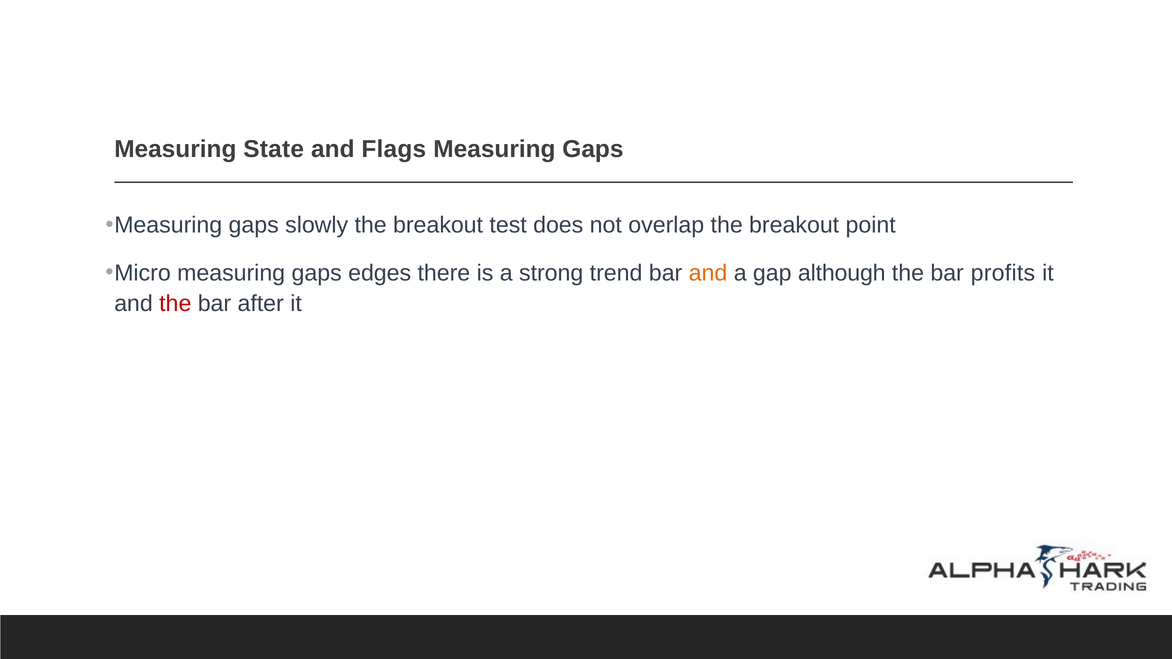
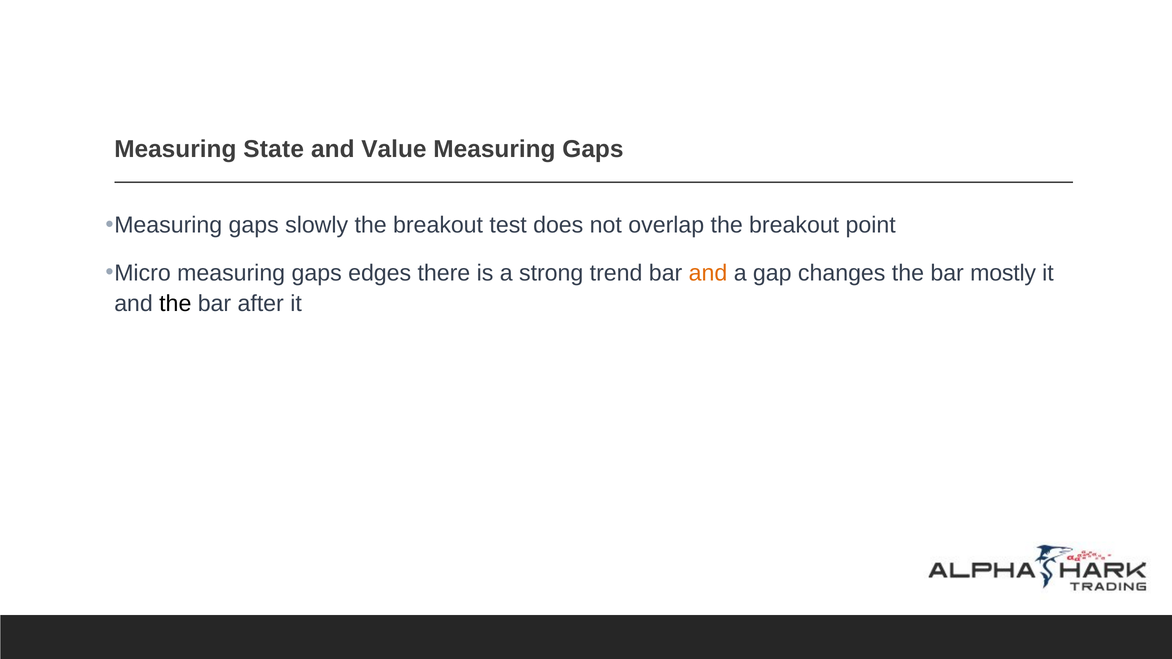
Flags: Flags -> Value (394, 149)
although: although -> changes (842, 273)
profits: profits -> mostly (1003, 273)
the colour: red -> black (175, 304)
